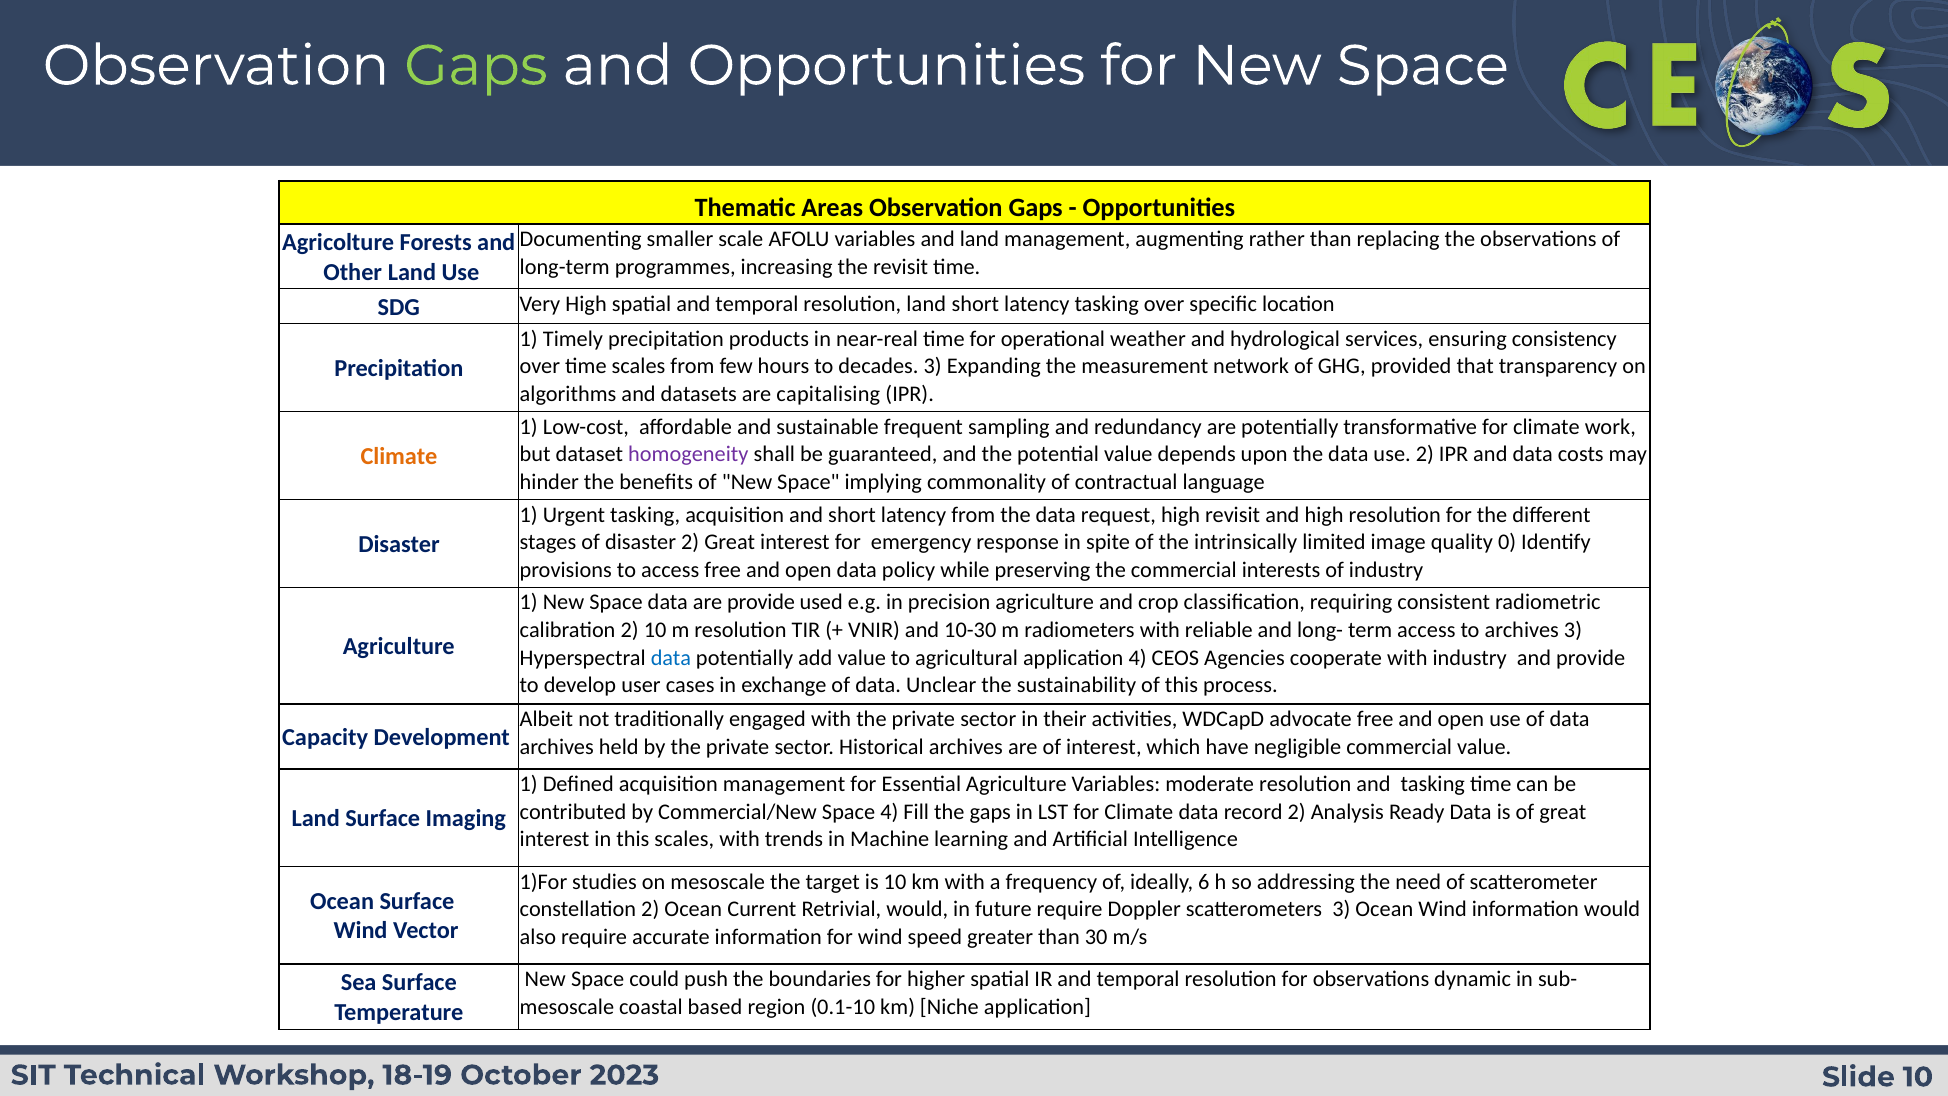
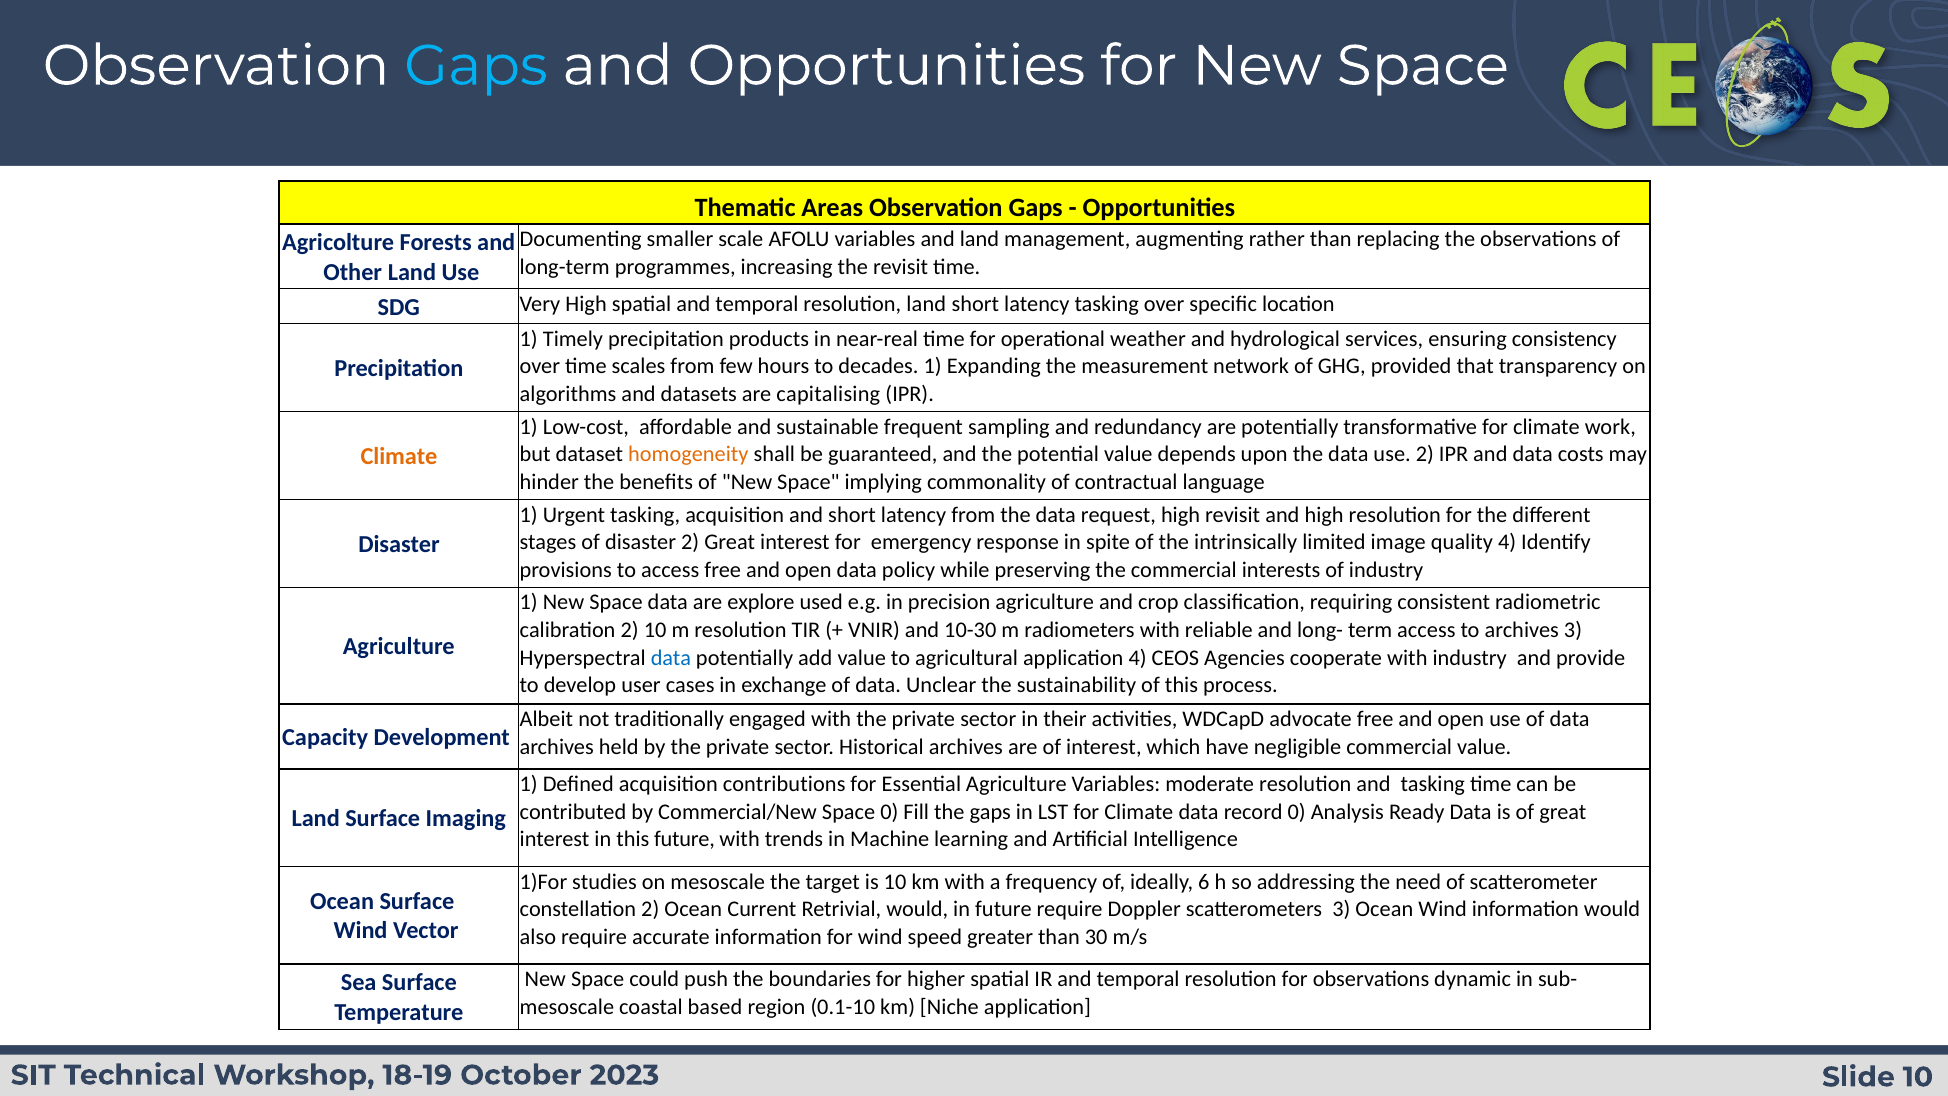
Gaps colour: light green -> light blue (476, 66)
decades 3: 3 -> 1 (933, 367)
homogeneity colour: purple -> orange (688, 454)
quality 0: 0 -> 4 (1507, 542)
are provide: provide -> explore (761, 602)
acquisition management: management -> contributions (784, 784)
Space 4: 4 -> 0 (889, 812)
record 2: 2 -> 0 (1297, 812)
this scales: scales -> future (684, 839)
